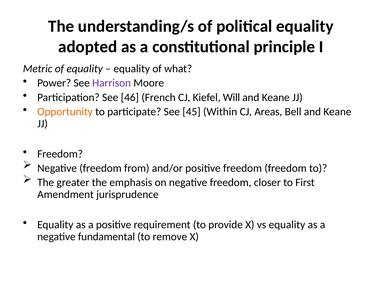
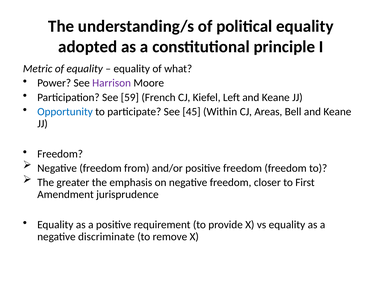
46: 46 -> 59 (130, 97)
Will: Will -> Left (231, 97)
Opportunity colour: orange -> blue (65, 112)
fundamental: fundamental -> discriminate (106, 236)
